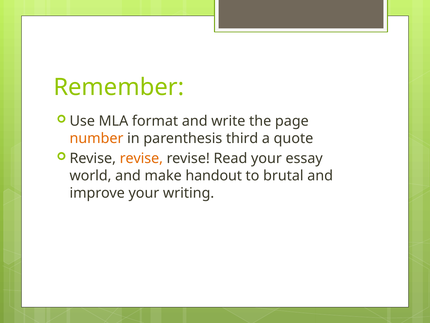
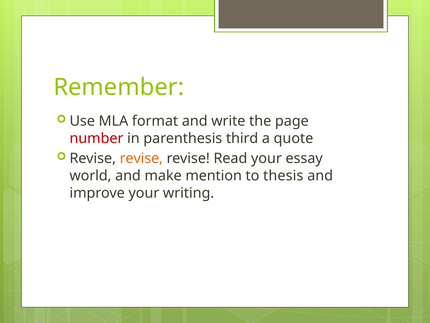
number colour: orange -> red (96, 138)
handout: handout -> mention (214, 175)
brutal: brutal -> thesis (283, 175)
